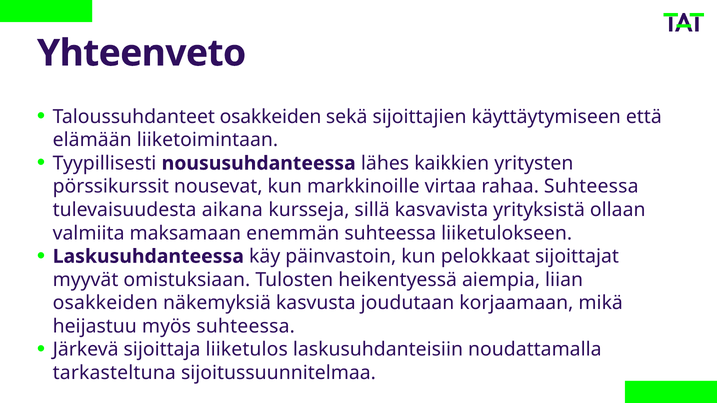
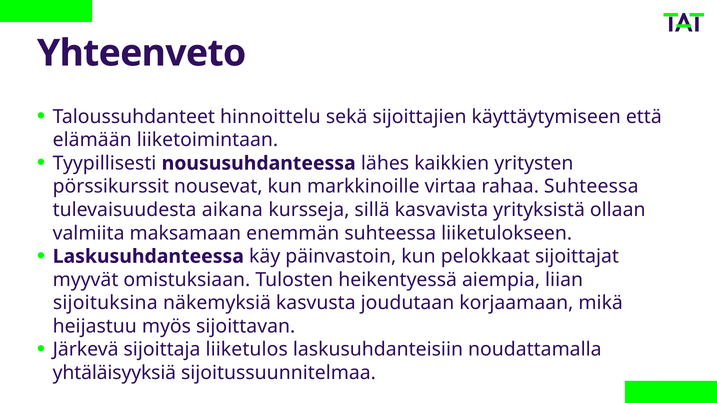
Taloussuhdanteet osakkeiden: osakkeiden -> hinnoittelu (270, 117)
osakkeiden: osakkeiden -> sijoituksina (105, 303)
myös suhteessa: suhteessa -> sijoittavan (246, 326)
tarkasteltuna: tarkasteltuna -> yhtäläisyyksiä (114, 373)
